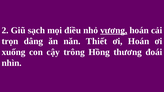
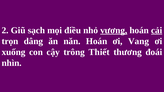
cải underline: none -> present (157, 30)
năn Thiết: Thiết -> Hoán (97, 41)
ơi Hoán: Hoán -> Vang (139, 41)
Hồng: Hồng -> Thiết (99, 52)
